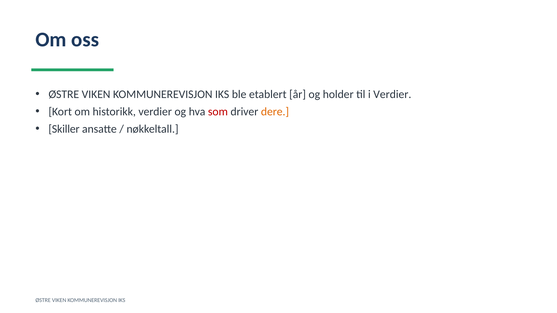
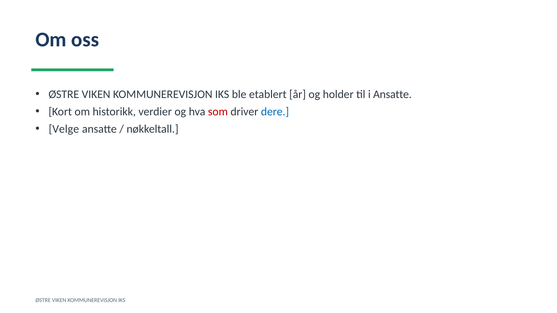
i Verdier: Verdier -> Ansatte (392, 94)
dere colour: orange -> blue (275, 112)
Skiller: Skiller -> Velge (64, 129)
